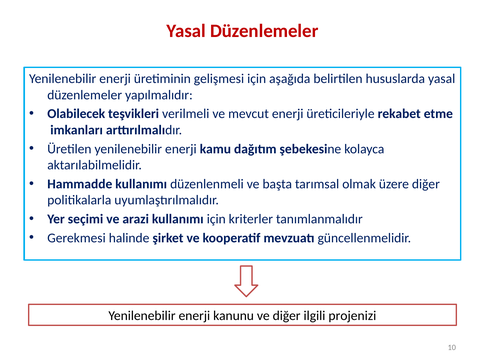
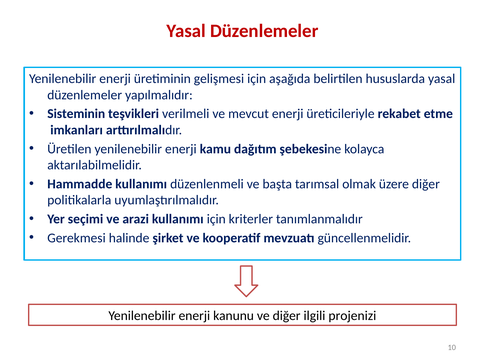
Olabilecek: Olabilecek -> Sisteminin (76, 114)
